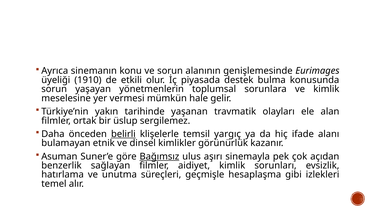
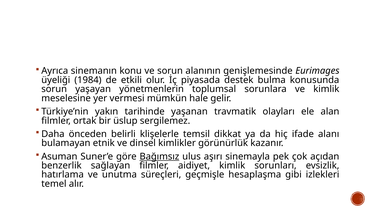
1910: 1910 -> 1984 (88, 80)
belirli underline: present -> none (123, 134)
yargıç: yargıç -> dikkat (228, 134)
